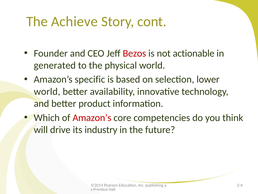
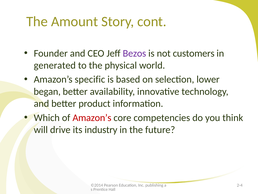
Achieve: Achieve -> Amount (75, 21)
Bezos colour: red -> purple (134, 53)
actionable: actionable -> customers (194, 53)
world: world -> began (47, 91)
